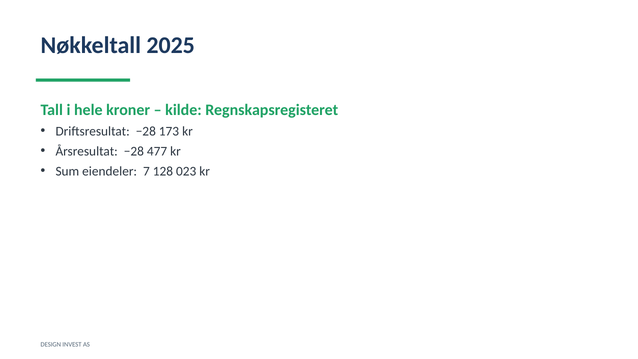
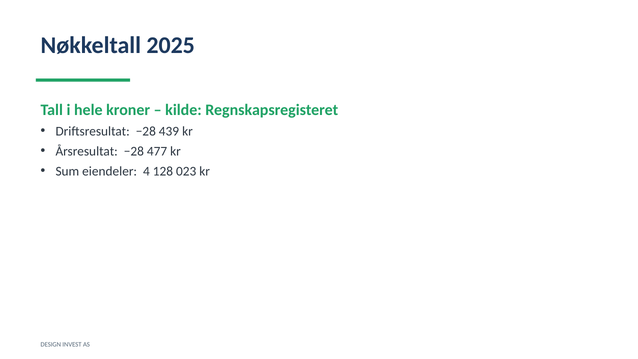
173: 173 -> 439 (169, 131)
7: 7 -> 4 (146, 171)
